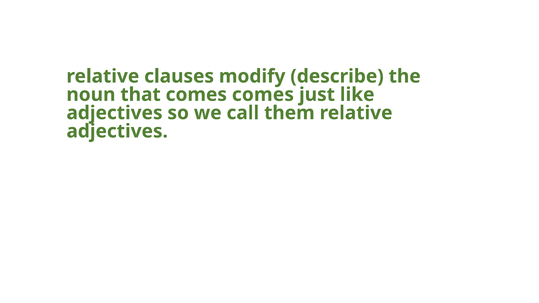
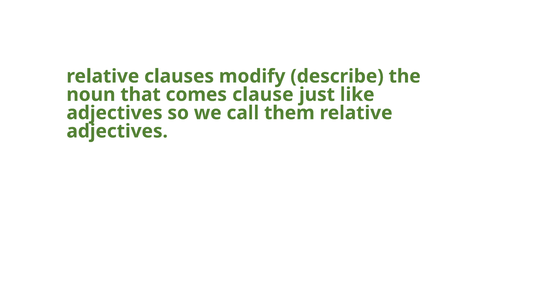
comes comes: comes -> clause (263, 95)
